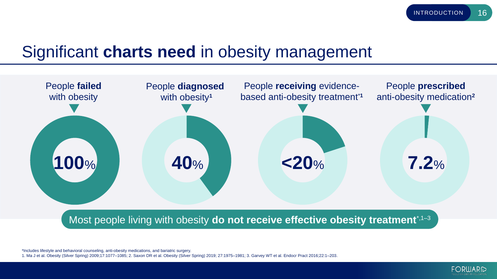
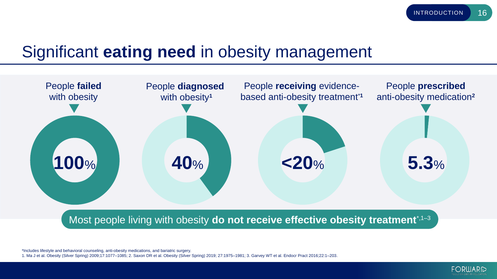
charts: charts -> eating (128, 52)
7.2: 7.2 -> 5.3 (421, 163)
